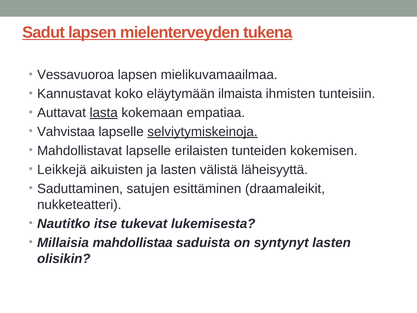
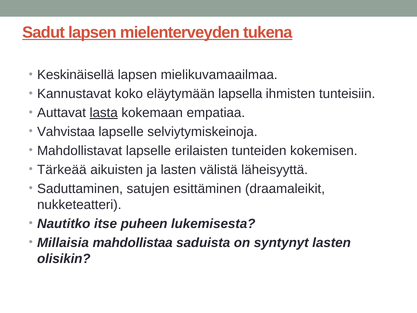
Vessavuoroa: Vessavuoroa -> Keskinäisellä (76, 75)
ilmaista: ilmaista -> lapsella (240, 94)
selviytymiskeinoja underline: present -> none (202, 132)
Leikkejä: Leikkejä -> Tärkeää (62, 170)
tukevat: tukevat -> puheen (144, 224)
